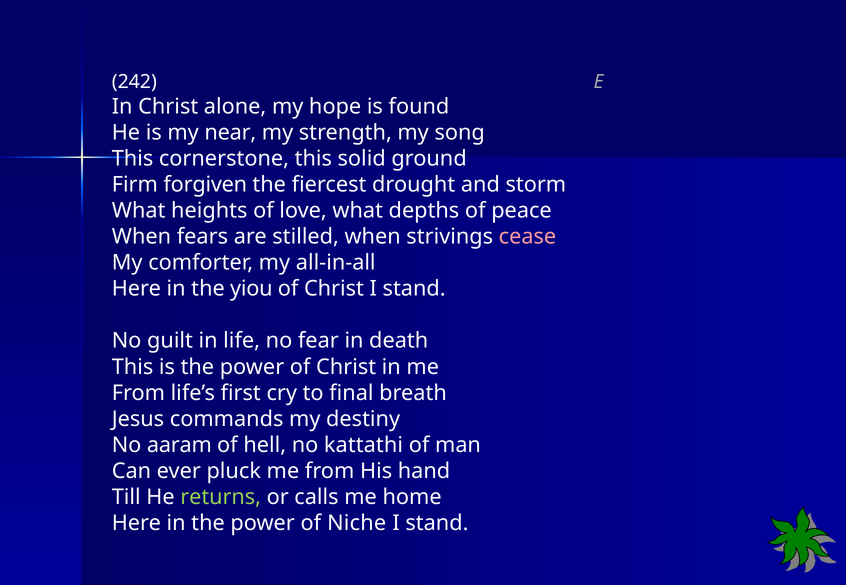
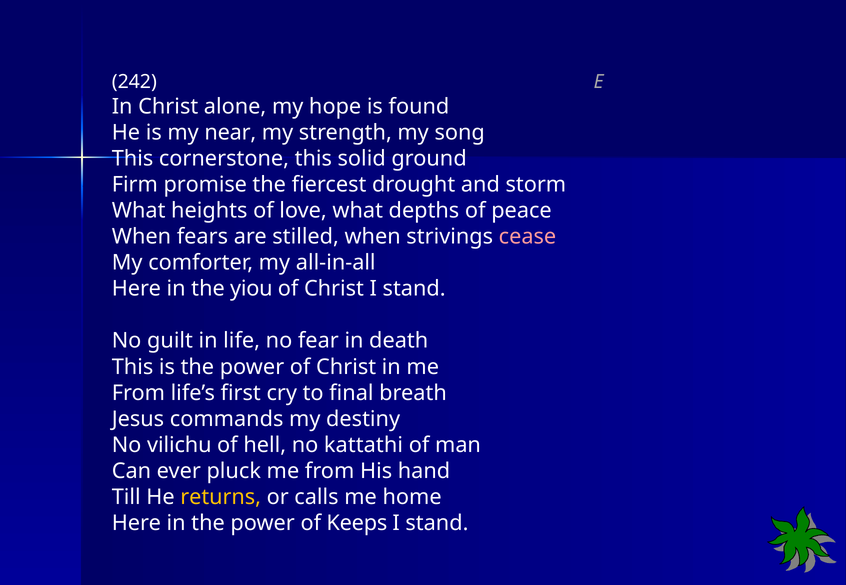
forgiven: forgiven -> promise (205, 185)
aaram: aaram -> vilichu (179, 445)
returns colour: light green -> yellow (221, 497)
Niche: Niche -> Keeps (357, 524)
